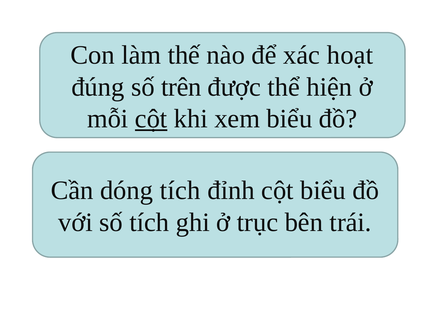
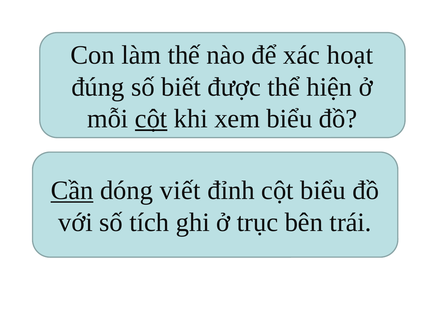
trên: trên -> biết (181, 87)
Cần underline: none -> present (72, 190)
dóng tích: tích -> viết (180, 190)
